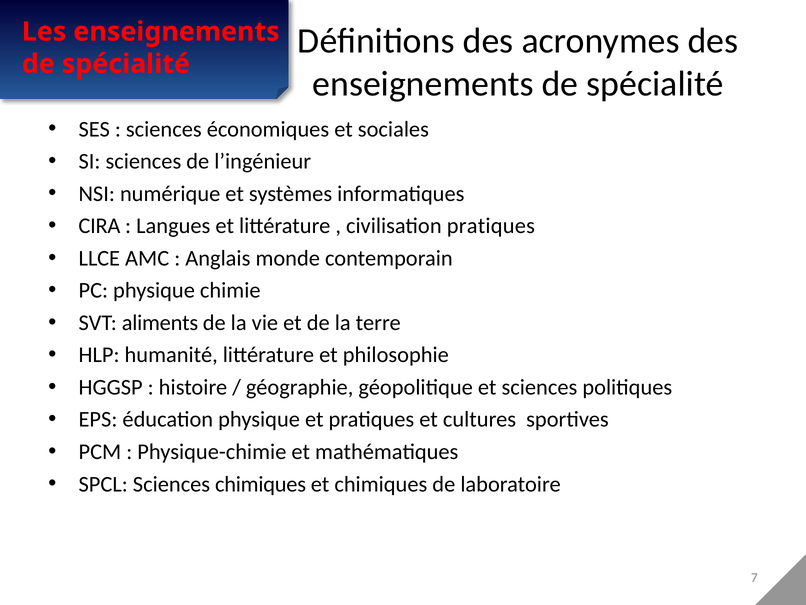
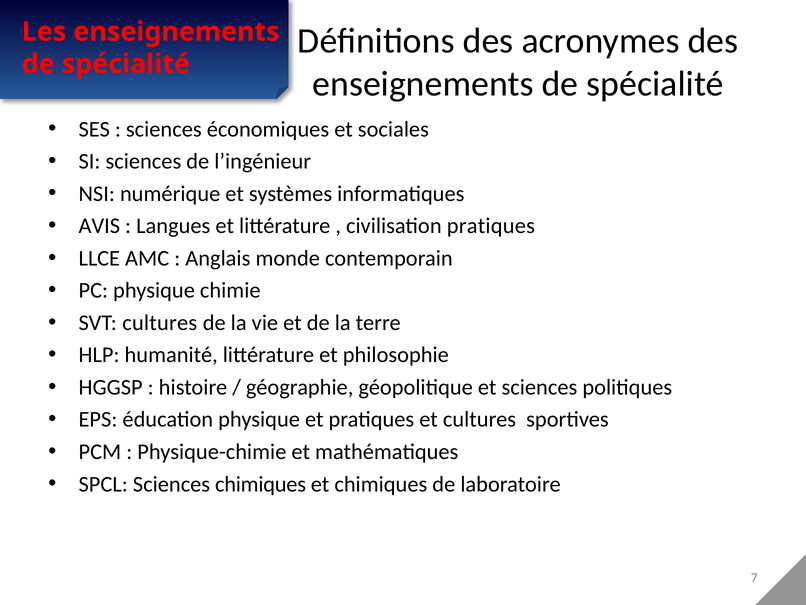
CIRA: CIRA -> AVIS (99, 226)
SVT aliments: aliments -> cultures (160, 323)
